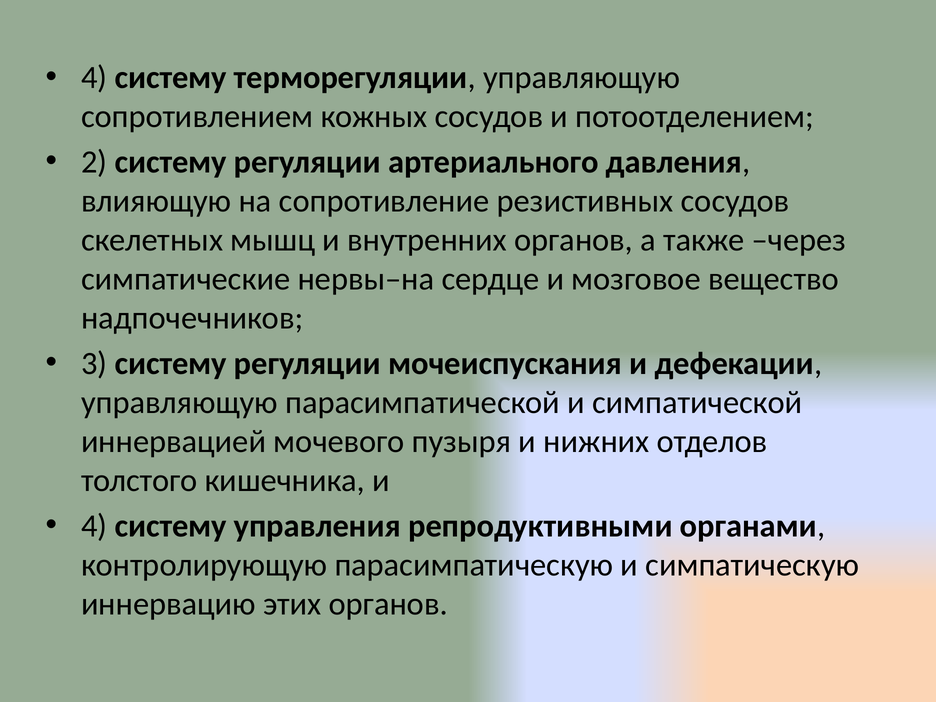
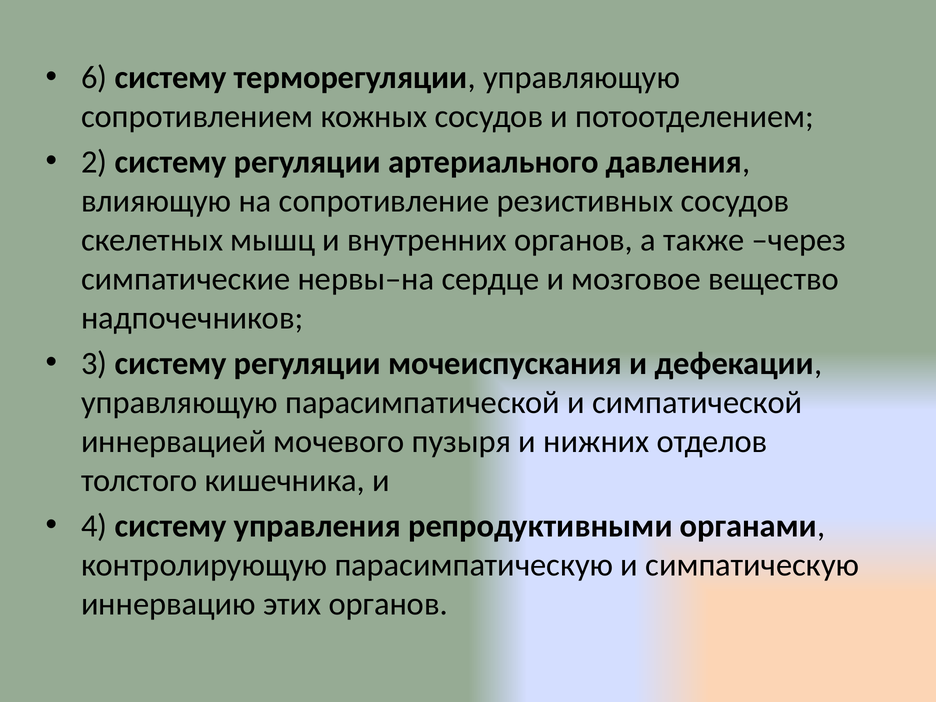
4: 4 -> 6 (94, 78)
